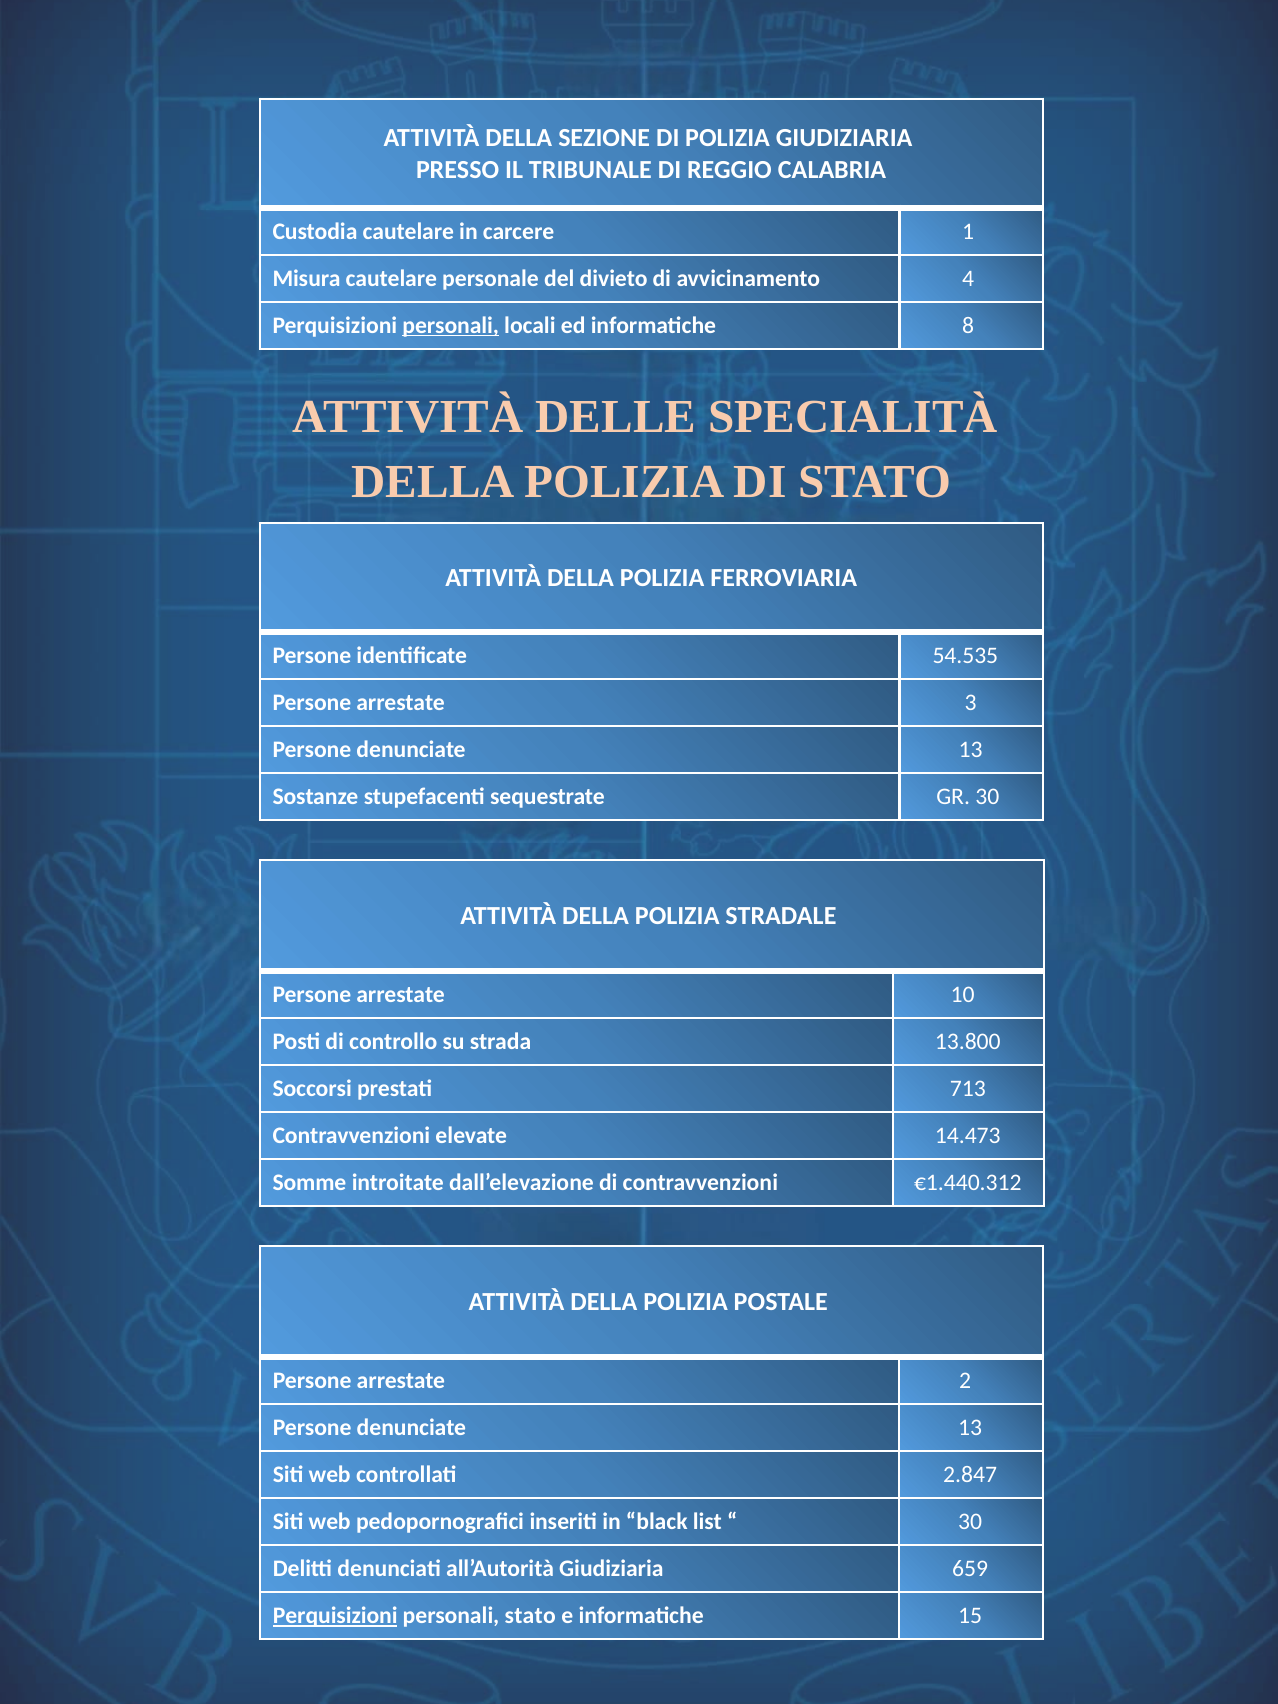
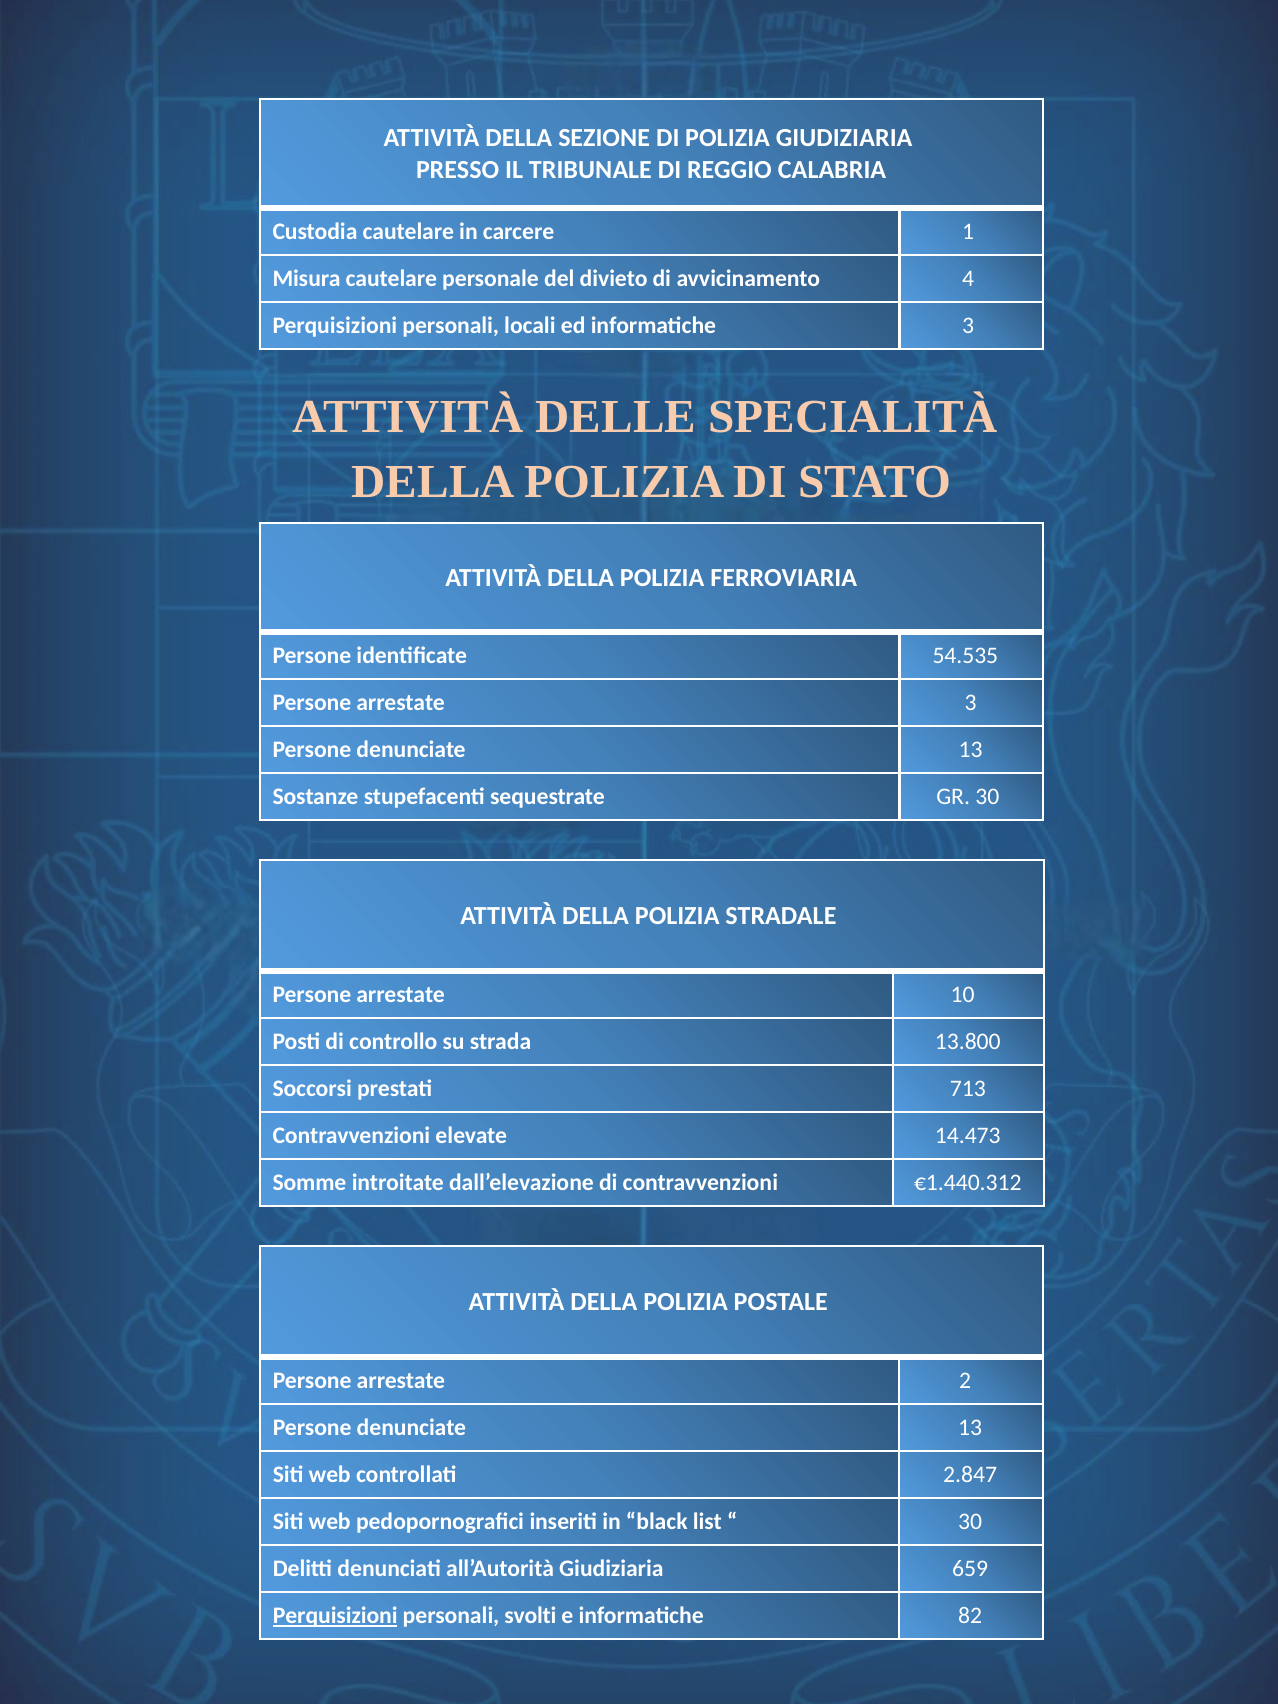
personali underline: present -> none (451, 325)
informatiche 8: 8 -> 3 (968, 325)
personali stato: stato -> svolti (530, 1616)
15: 15 -> 82 (970, 1616)
